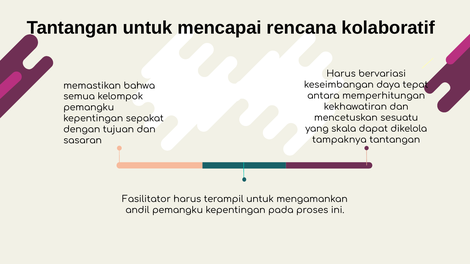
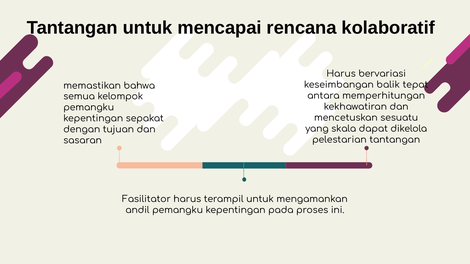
daya: daya -> balik (388, 85)
tampaknya: tampaknya -> pelestarian (339, 140)
